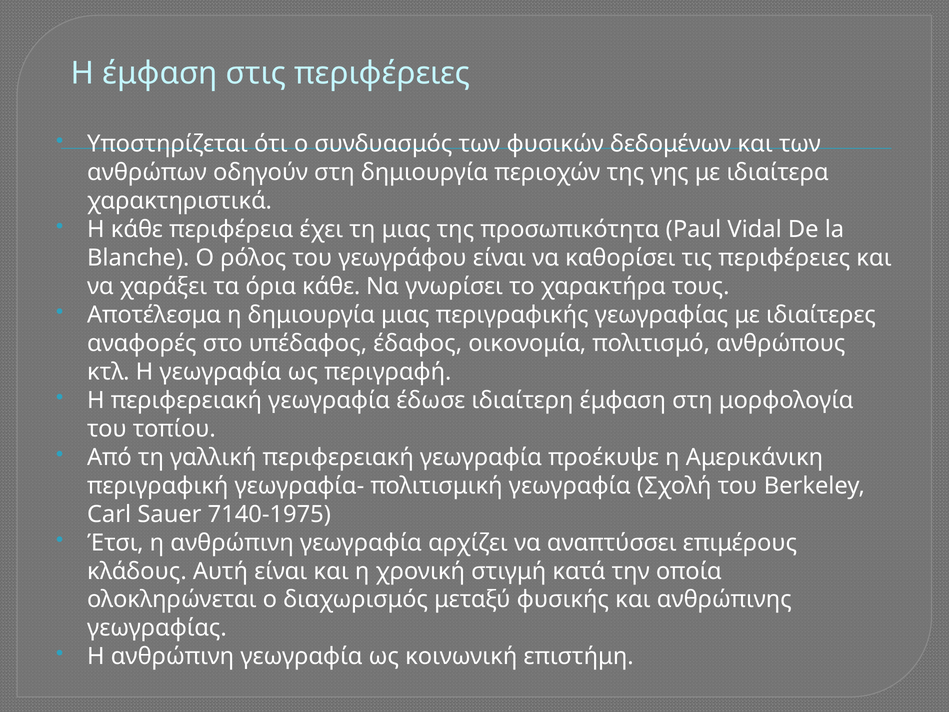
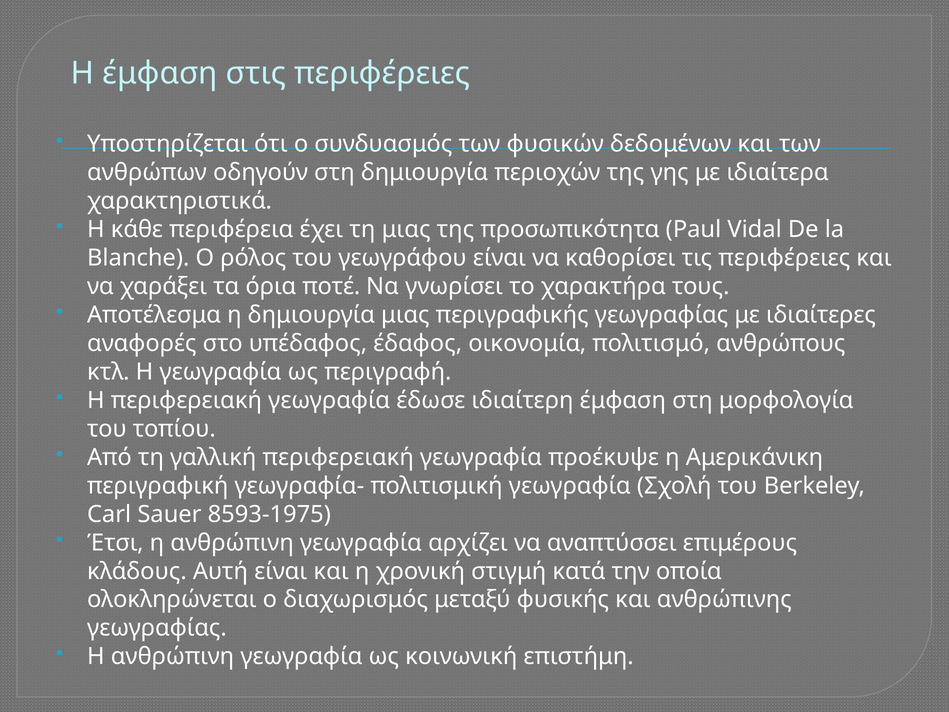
όρια κάθε: κάθε -> ποτέ (331, 286)
7140-1975: 7140-1975 -> 8593-1975 (269, 514)
